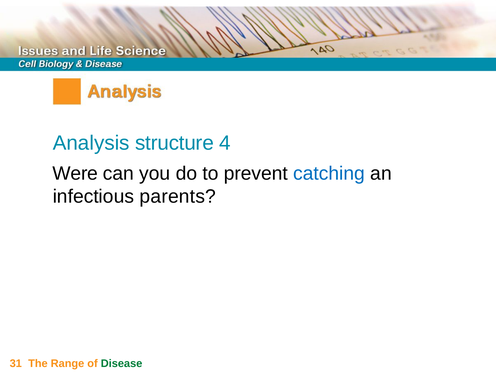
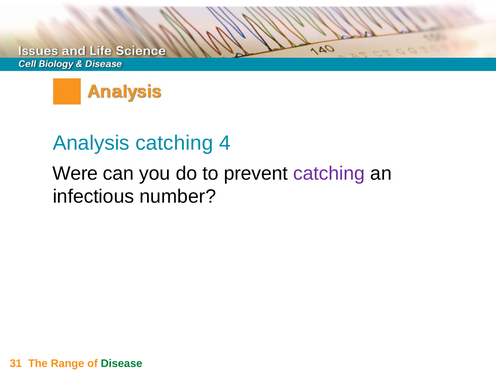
Analysis structure: structure -> catching (174, 143)
catching colour: blue -> purple (329, 173)
parents: parents -> number (178, 197)
